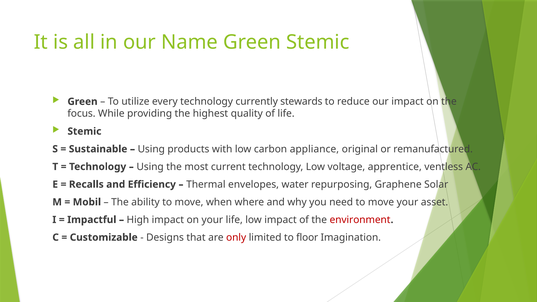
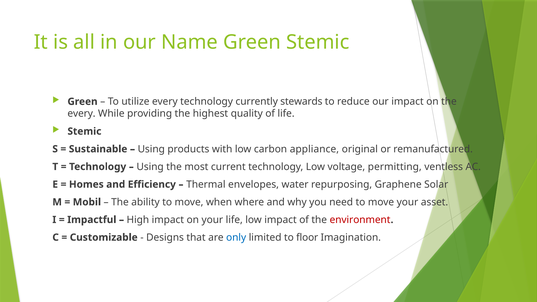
focus: focus -> every (81, 114)
apprentice: apprentice -> permitting (395, 167)
Recalls: Recalls -> Homes (86, 184)
only colour: red -> blue (236, 237)
